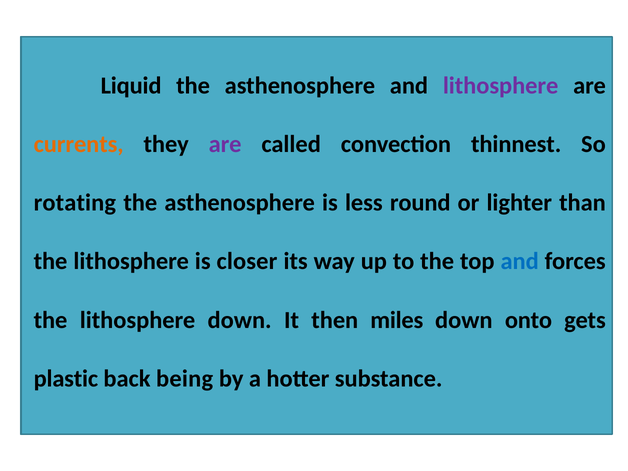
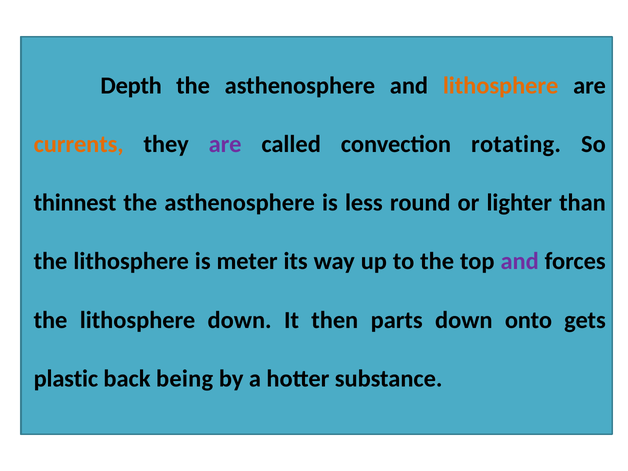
Liquid: Liquid -> Depth (131, 85)
lithosphere colour: purple -> orange (501, 85)
thinnest: thinnest -> rotating (516, 144)
rotating: rotating -> thinnest (75, 203)
closer: closer -> meter (247, 261)
and colour: blue -> purple (520, 261)
miles: miles -> parts (397, 320)
